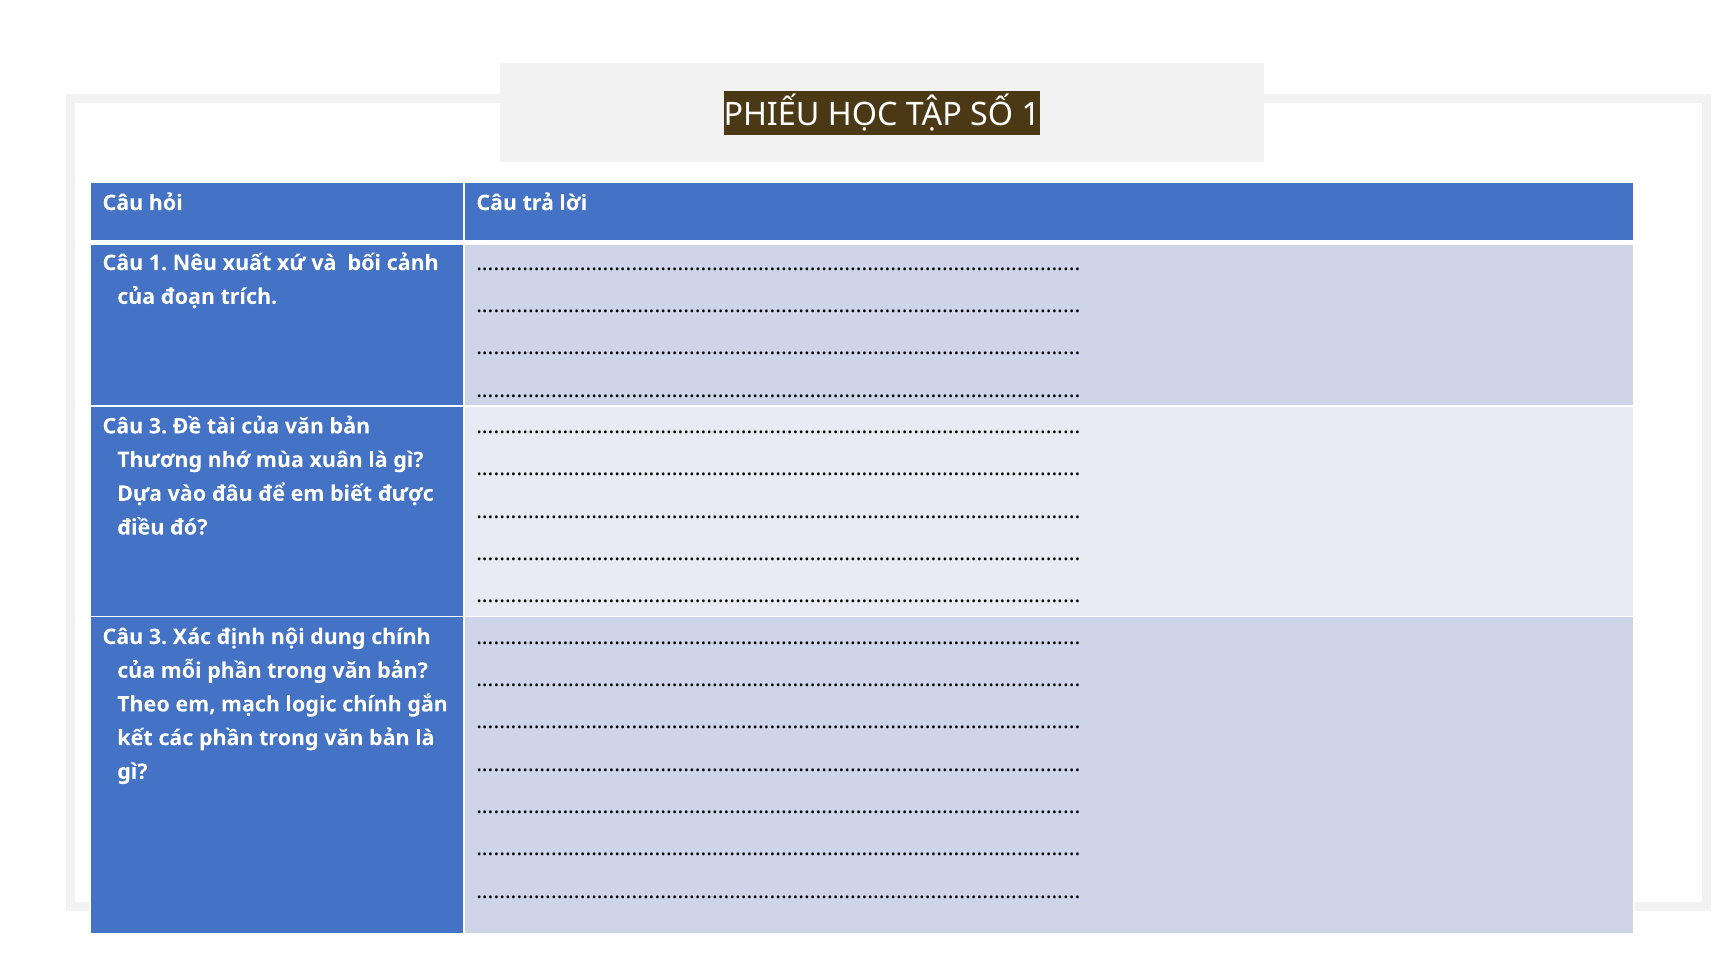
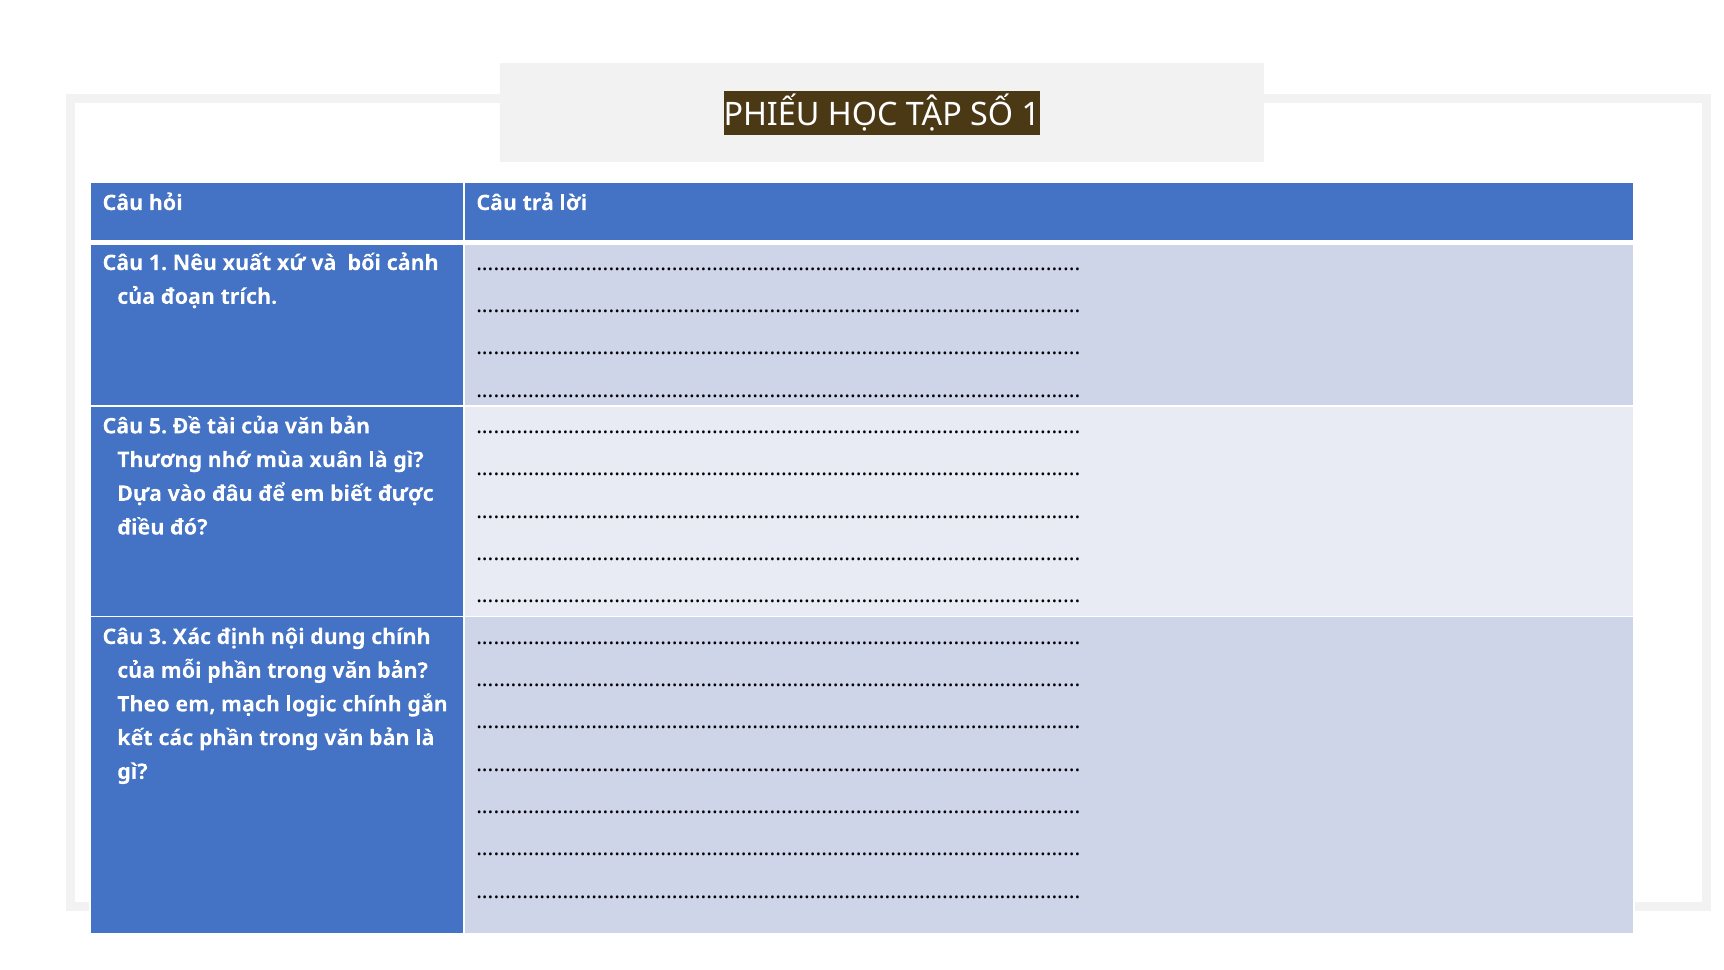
3: 3 -> 5 (158, 426)
